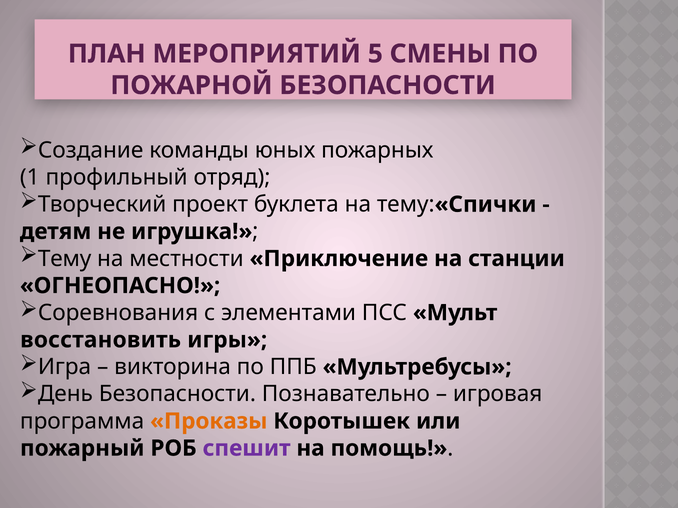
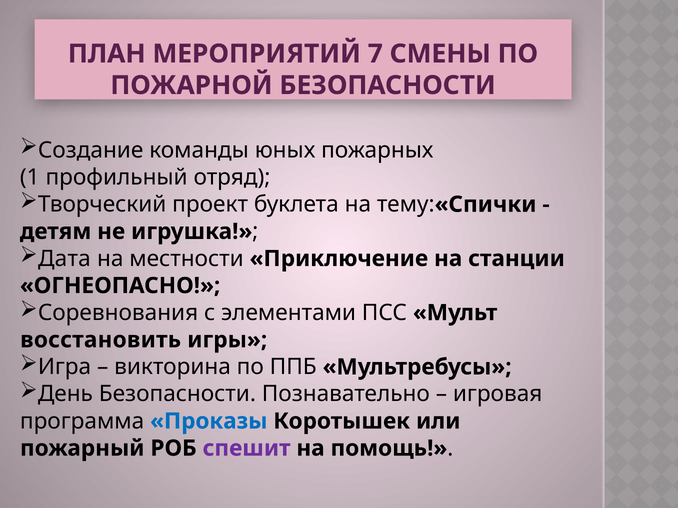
5: 5 -> 7 (375, 54)
Тему: Тему -> Дата (64, 259)
Проказы colour: orange -> blue (209, 422)
